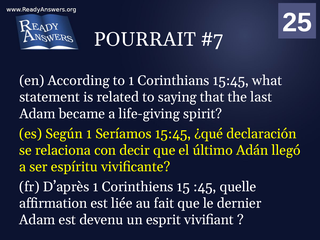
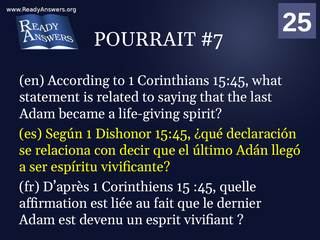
Seríamos: Seríamos -> Dishonor (123, 134)
